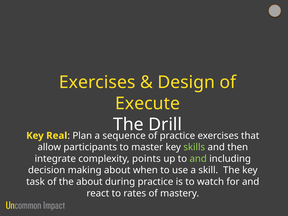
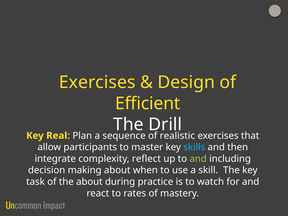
Execute: Execute -> Efficient (148, 103)
practice: practice -> realistic (177, 136)
skills colour: light green -> light blue (194, 147)
points: points -> reflect (146, 159)
